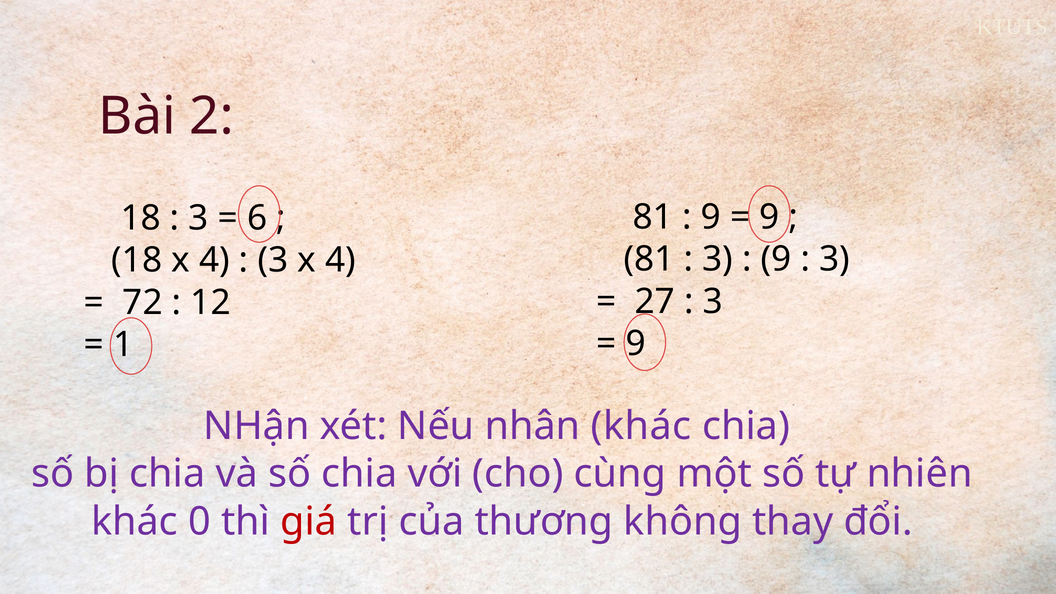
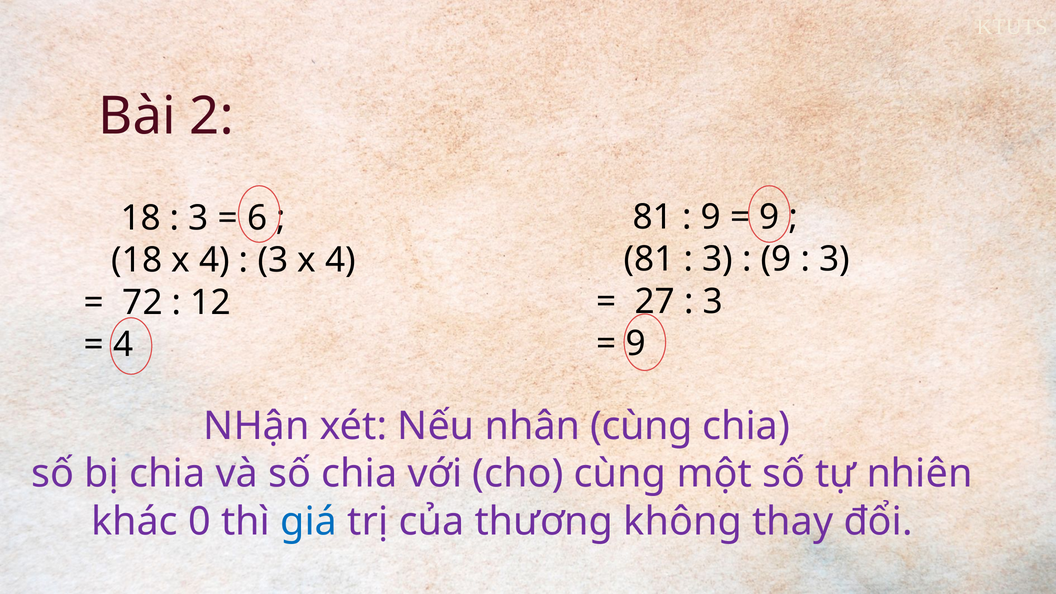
1: 1 -> 4 (123, 345)
nhân khác: khác -> cùng (641, 426)
giá colour: red -> blue (309, 521)
